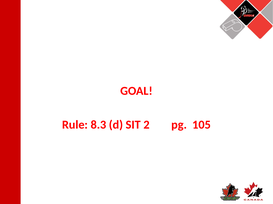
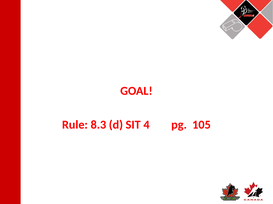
2: 2 -> 4 (147, 125)
